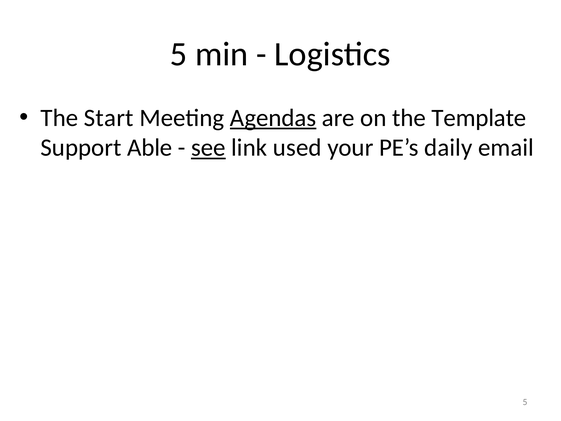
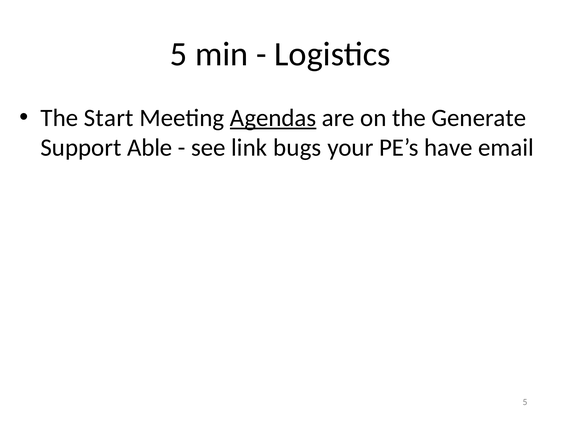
Template: Template -> Generate (479, 118)
see underline: present -> none (208, 148)
used: used -> bugs (297, 148)
daily: daily -> have (448, 148)
